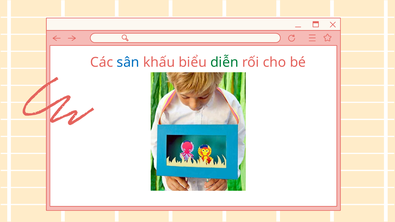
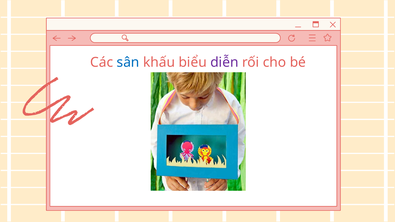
diễn colour: green -> purple (224, 62)
